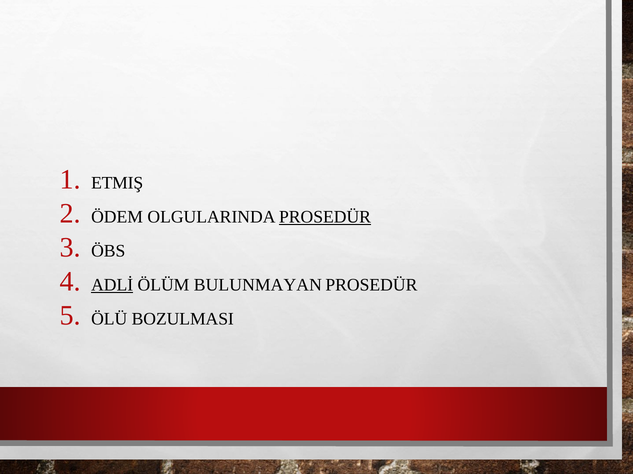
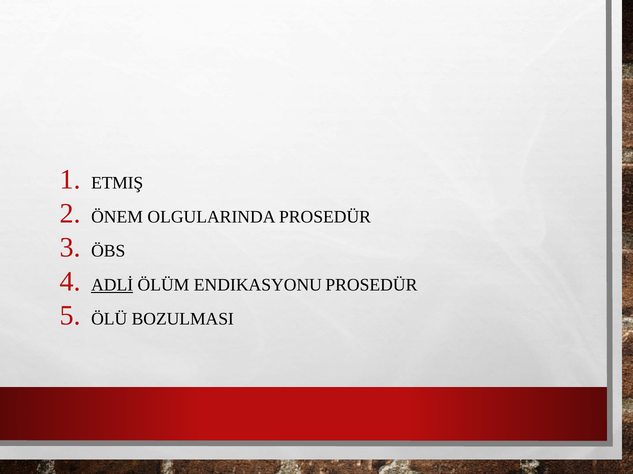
ÖDEM: ÖDEM -> ÖNEM (117, 217)
PROSEDÜR underline: present -> none (325, 217)
BULUNMAYAN: BULUNMAYAN -> ENDIKASYONU (258, 285)
